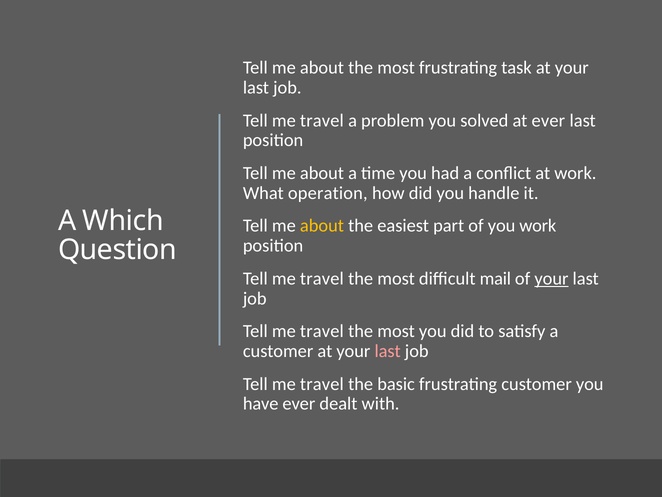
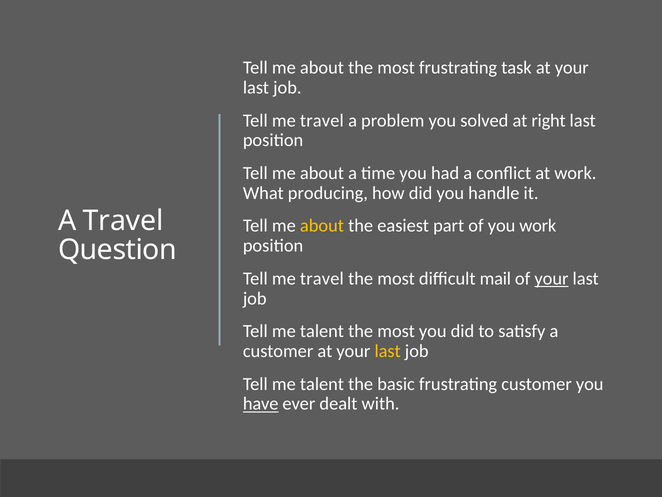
at ever: ever -> right (549, 120)
operation: operation -> producing (328, 193)
A Which: Which -> Travel (123, 220)
travel: travel -> talent (322, 331)
last colour: pink -> yellow (388, 351)
travel: travel -> talent (322, 384)
have underline: none -> present (261, 404)
